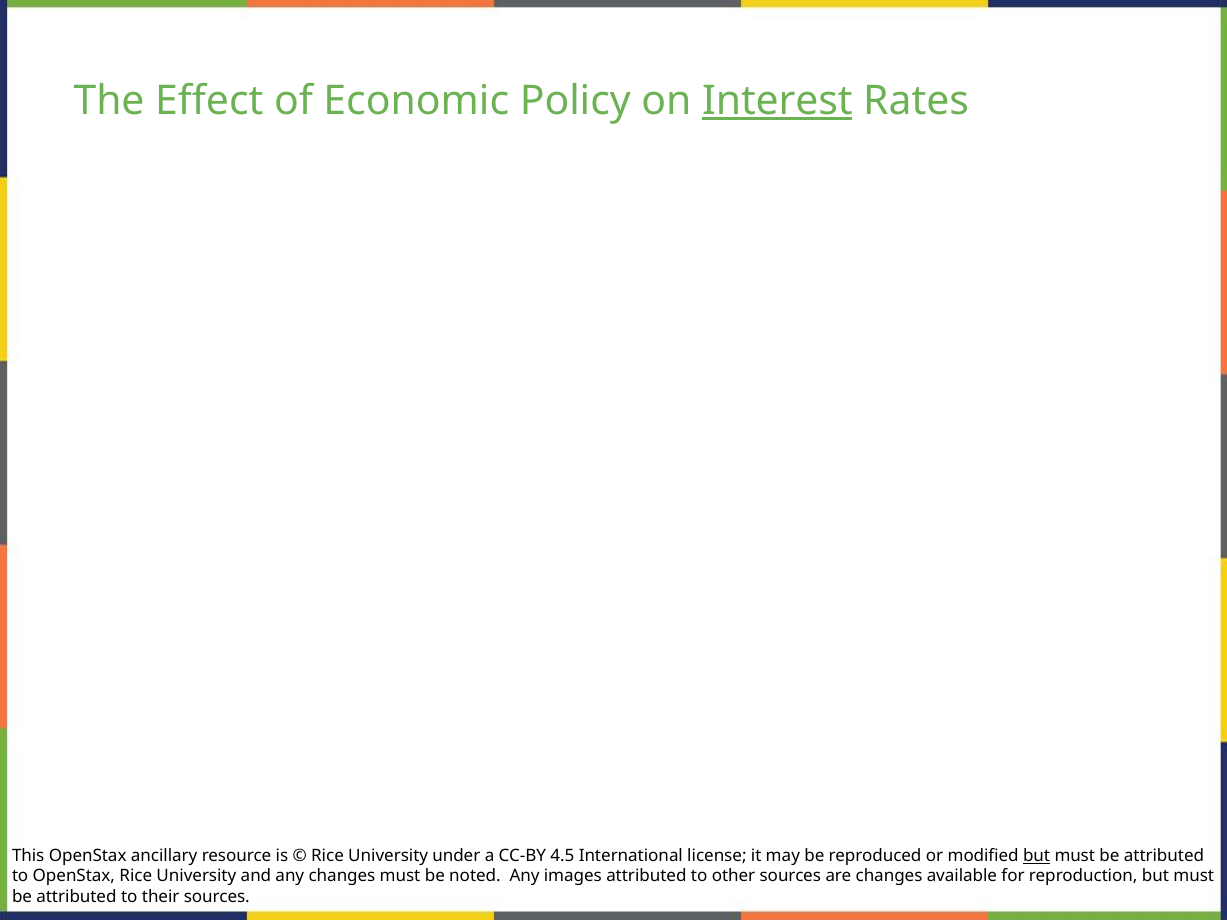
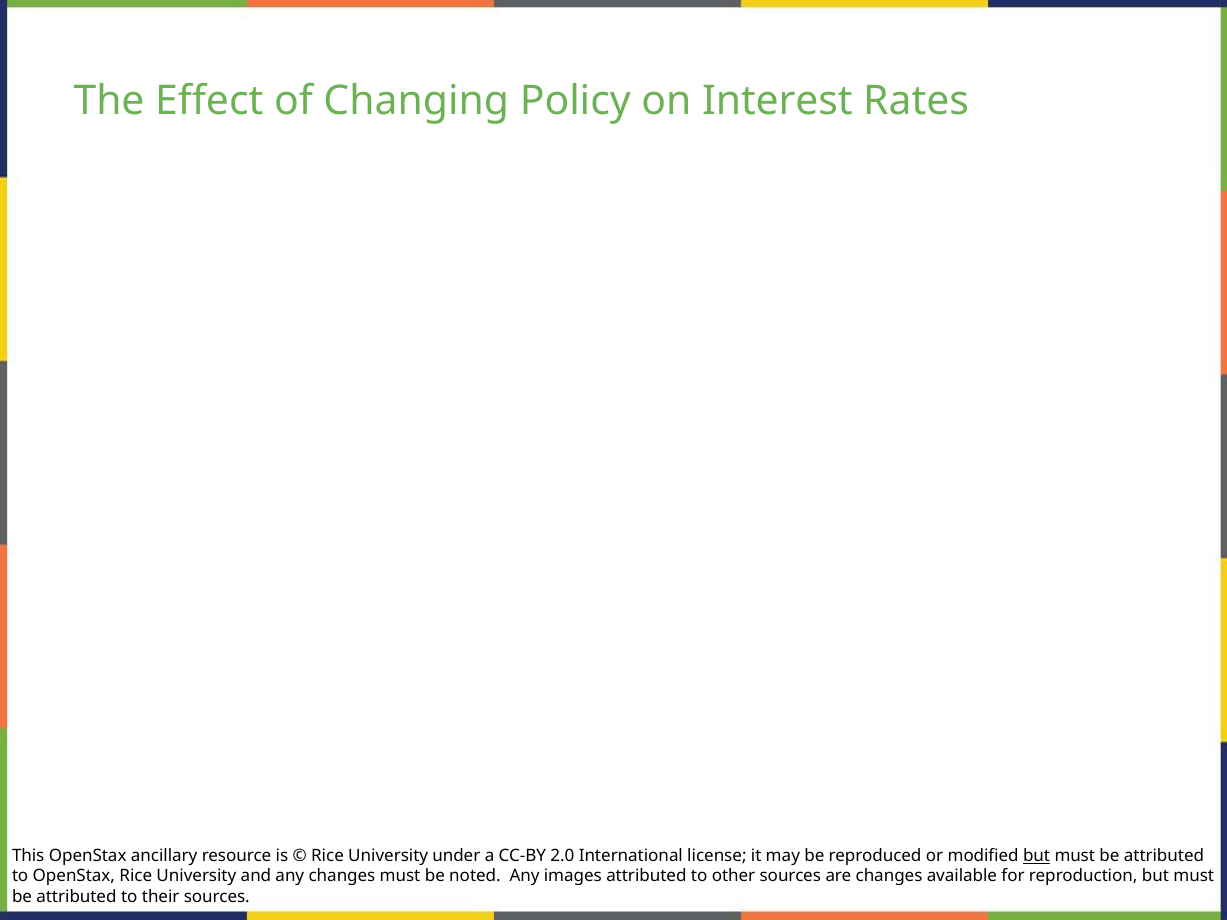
Economic: Economic -> Changing (416, 101)
Interest underline: present -> none (777, 101)
4.5: 4.5 -> 2.0 (562, 856)
